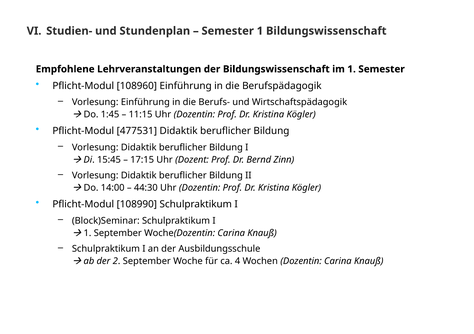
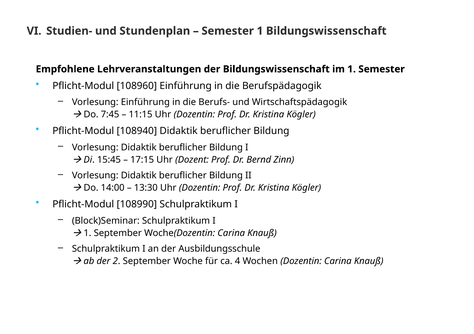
1:45: 1:45 -> 7:45 (110, 114)
477531: 477531 -> 108940 (137, 131)
44:30: 44:30 -> 13:30 (146, 188)
